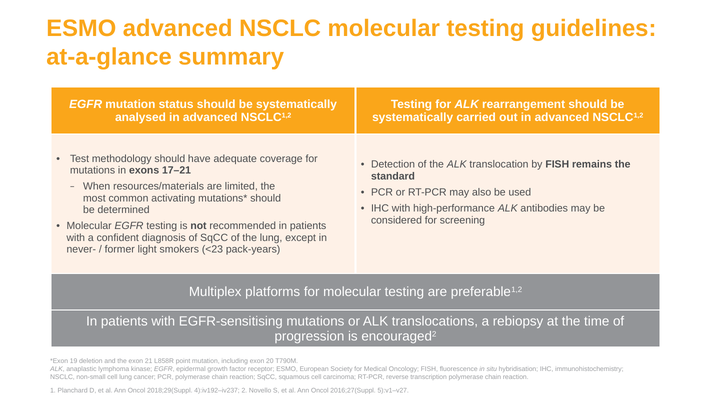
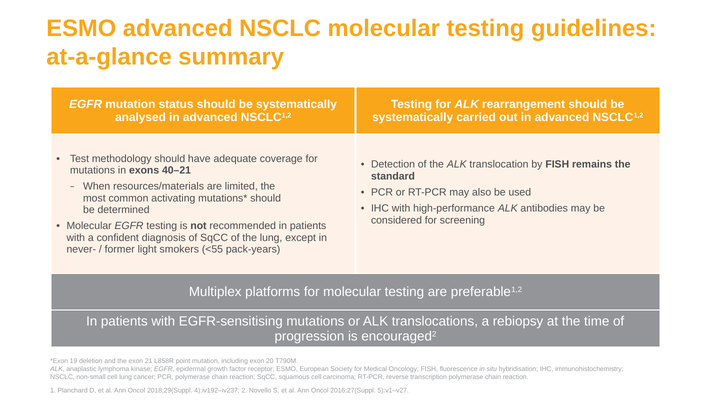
17–21: 17–21 -> 40–21 (176, 170)
<23: <23 -> <55 (212, 249)
